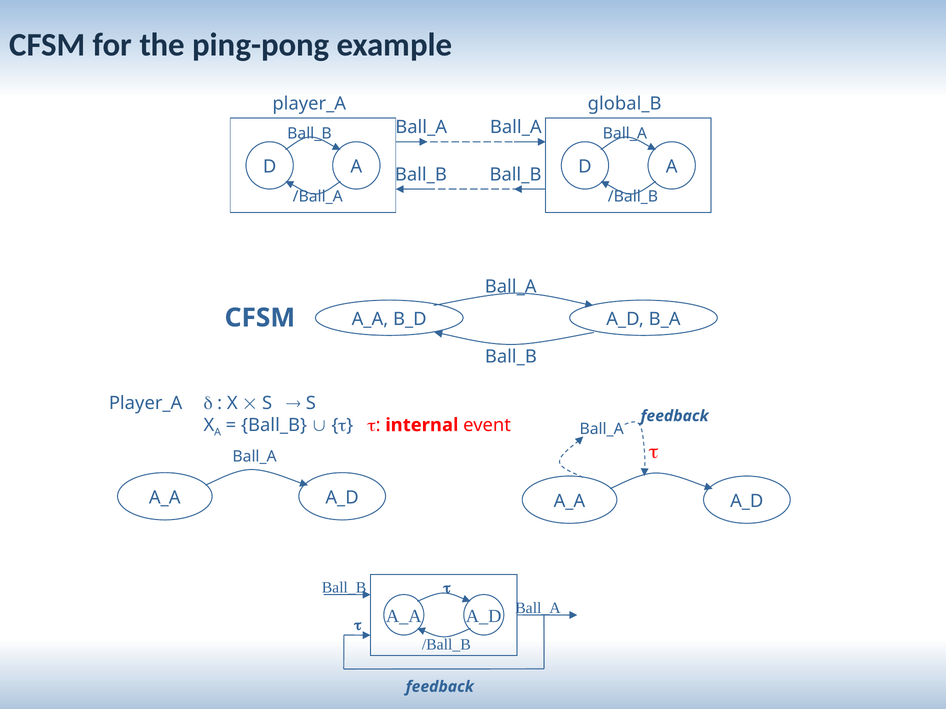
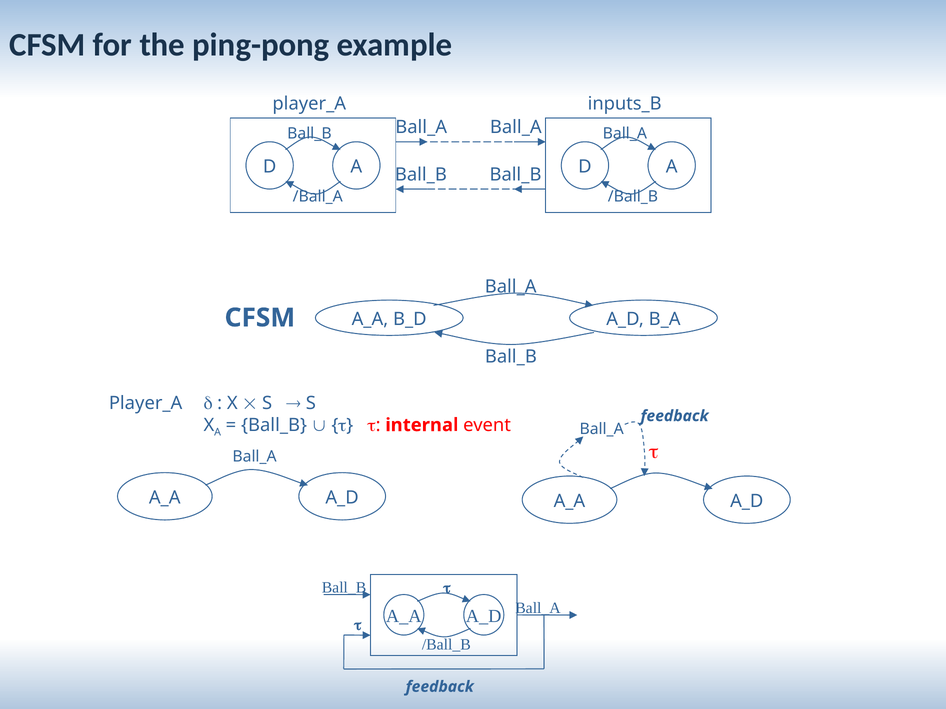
global_B: global_B -> inputs_B (625, 104)
